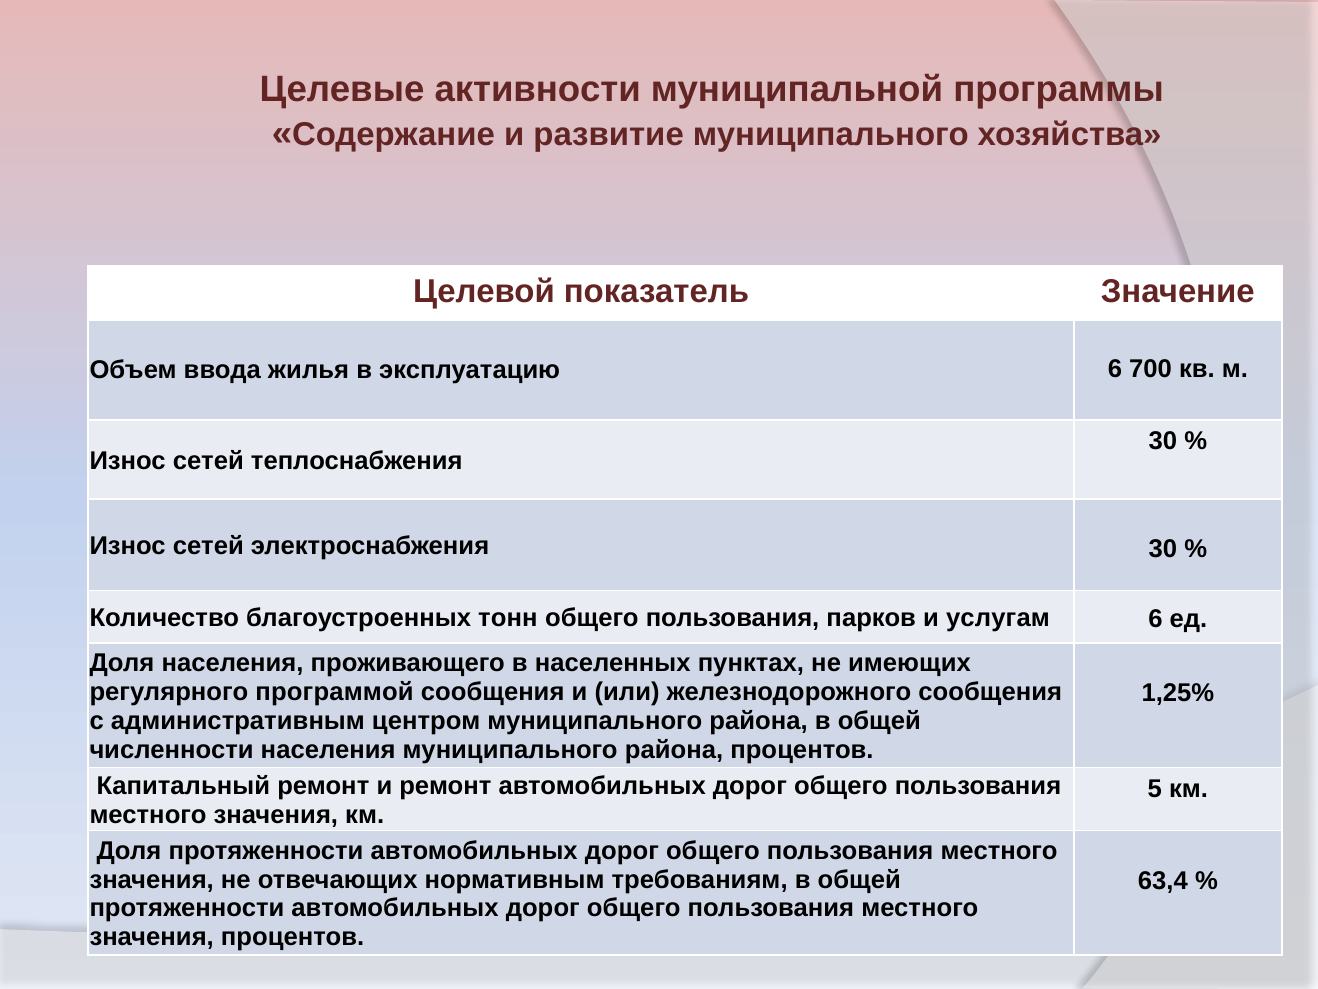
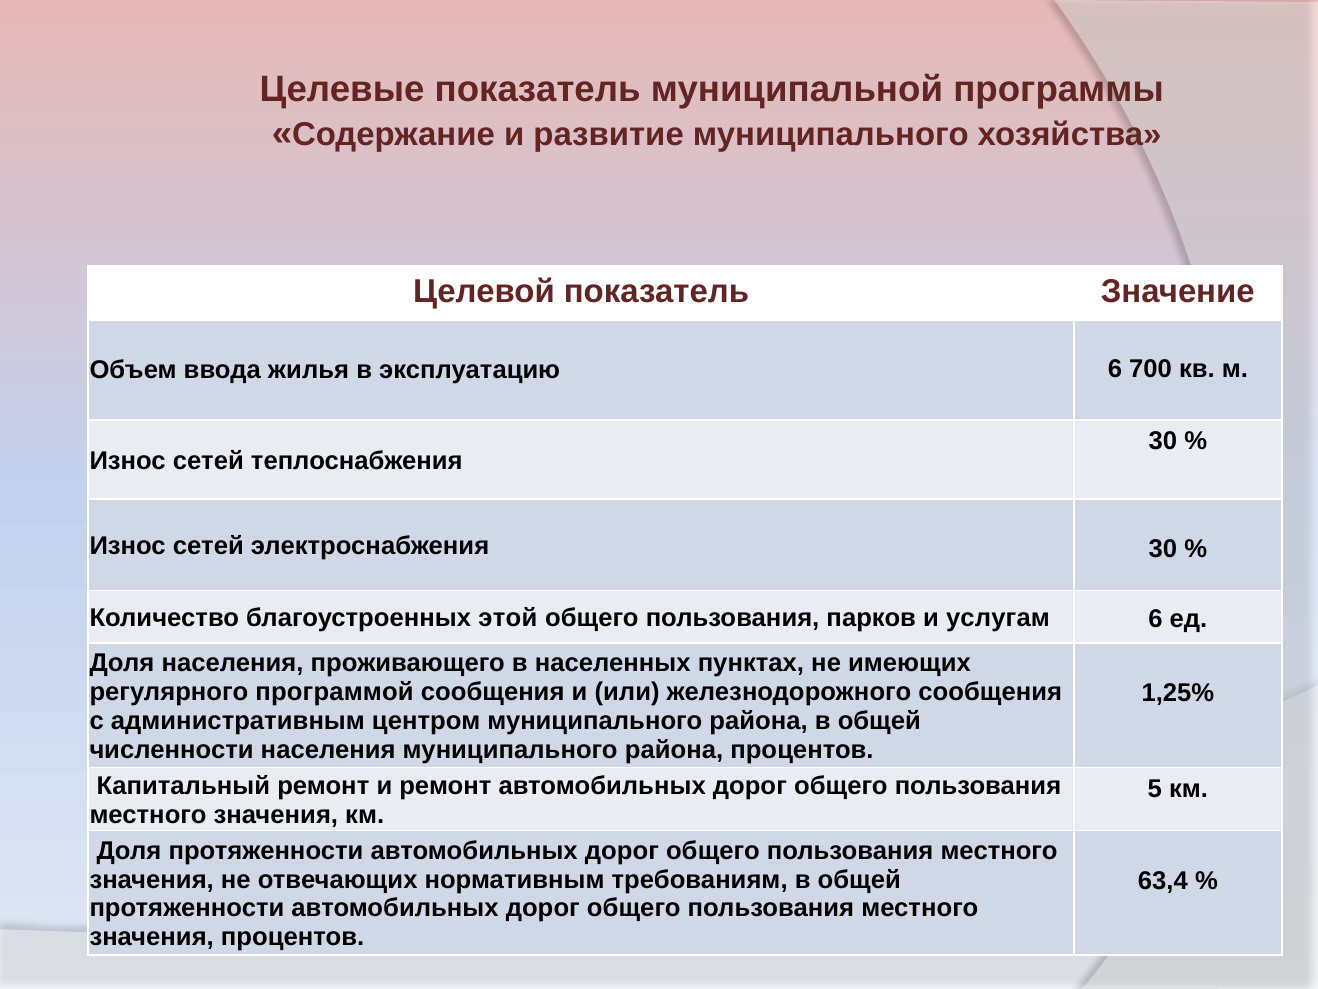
Целевые активности: активности -> показатель (538, 89)
тонн: тонн -> этой (508, 618)
